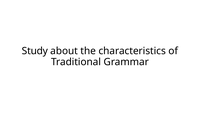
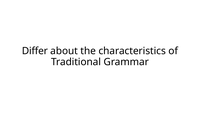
Study: Study -> Differ (35, 51)
